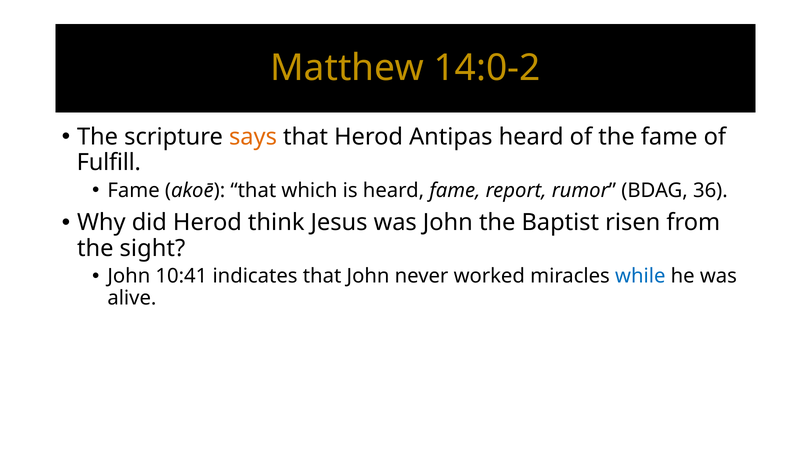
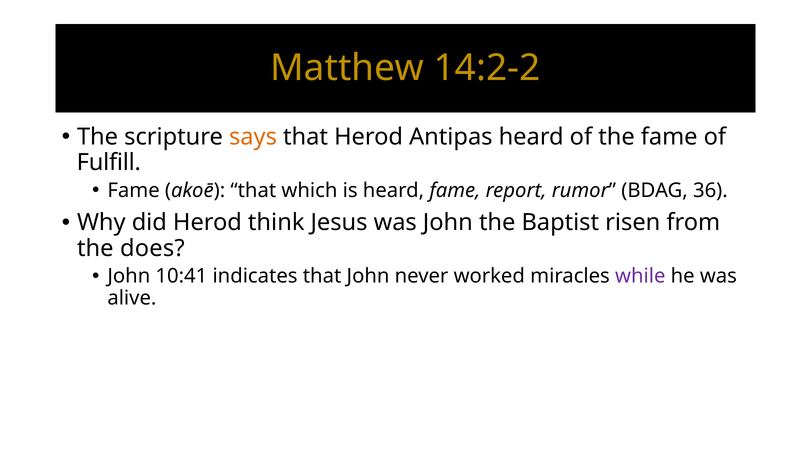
14:0-2: 14:0-2 -> 14:2-2 (487, 68)
sight: sight -> does (152, 248)
while colour: blue -> purple (640, 276)
